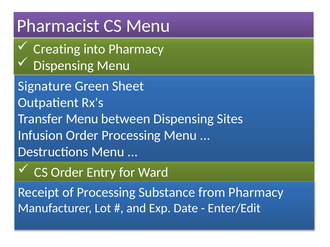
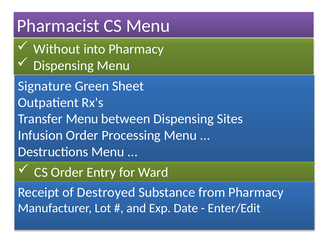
Creating: Creating -> Without (57, 49)
of Processing: Processing -> Destroyed (106, 193)
